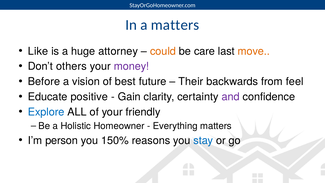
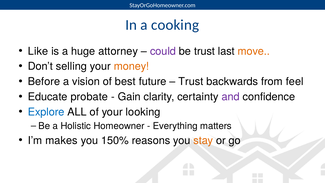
a matters: matters -> cooking (175, 25)
could colour: orange -> purple (163, 51)
be care: care -> trust (204, 51)
others: others -> selling (71, 66)
money colour: purple -> orange (132, 66)
Their: Their -> Trust (191, 82)
positive: positive -> probate (89, 97)
friendly: friendly -> looking (143, 112)
person: person -> makes (61, 140)
stay colour: blue -> orange (203, 140)
